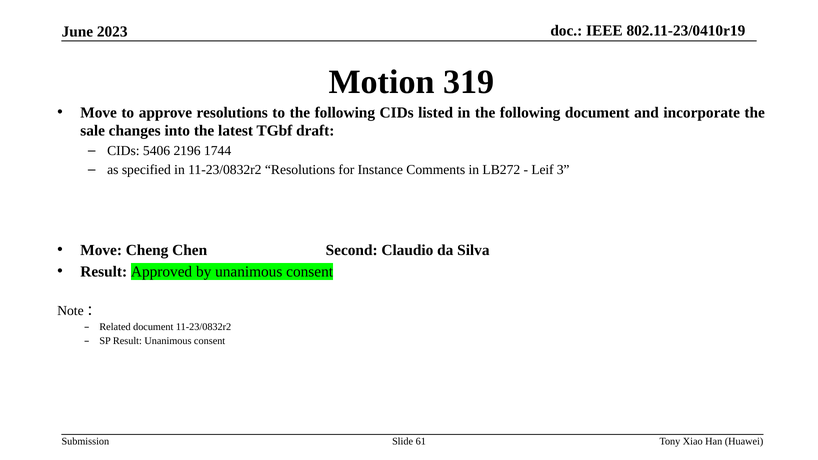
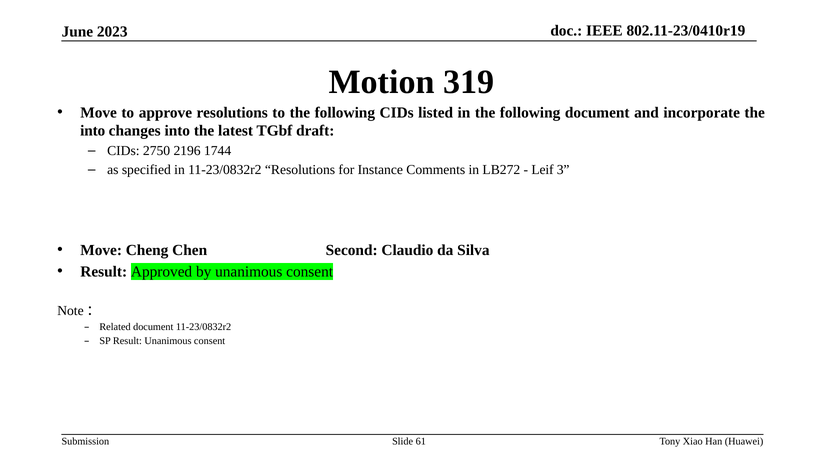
sale: sale -> into (93, 131)
5406: 5406 -> 2750 (157, 151)
